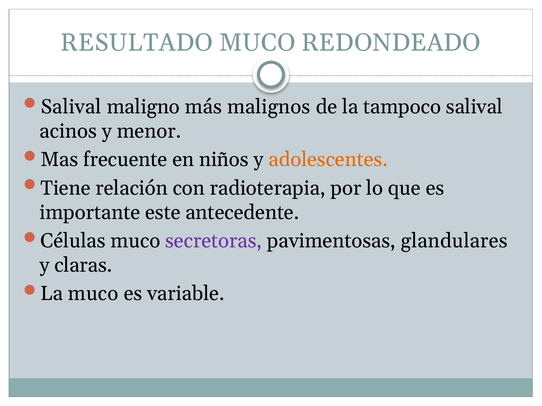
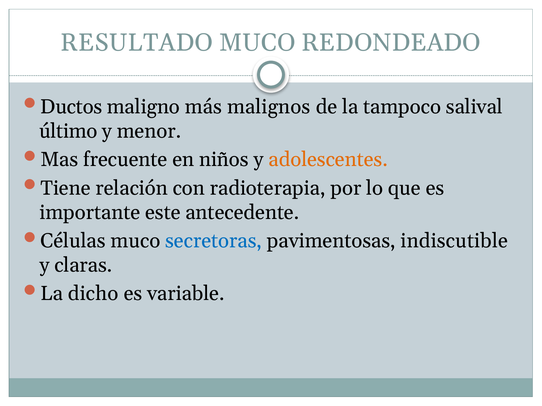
Salival: Salival -> Ductos (71, 107)
acinos: acinos -> último (68, 131)
secretoras colour: purple -> blue (214, 241)
glandulares: glandulares -> indiscutible (454, 241)
La muco: muco -> dicho (93, 294)
